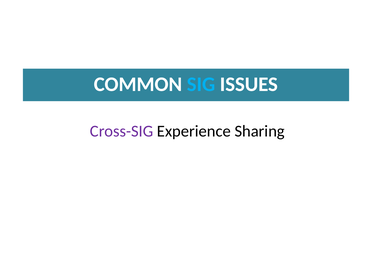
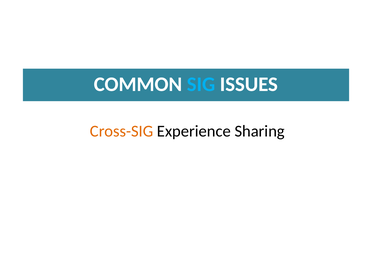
Cross-SIG colour: purple -> orange (122, 131)
